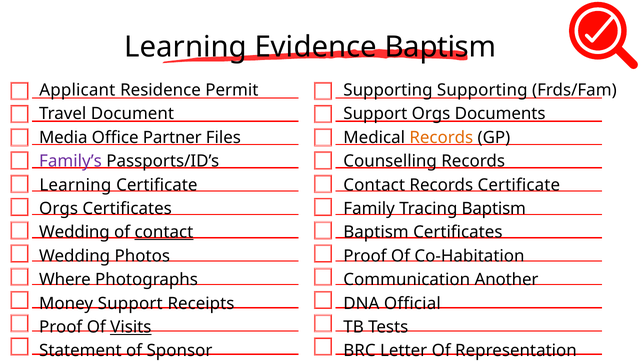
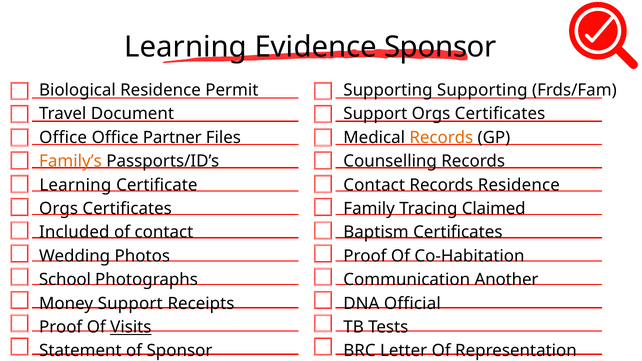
Evidence Baptism: Baptism -> Sponsor (440, 47)
Applicant: Applicant -> Biological (77, 90)
Support Orgs Documents: Documents -> Certificates (500, 114)
Media: Media -> Office (63, 138)
Family’s colour: purple -> orange (70, 161)
Records Certificate: Certificate -> Residence (519, 185)
Tracing Baptism: Baptism -> Claimed (494, 209)
Wedding: Wedding -> Included (74, 232)
contact underline: present -> none (164, 232)
Where: Where -> School (65, 280)
